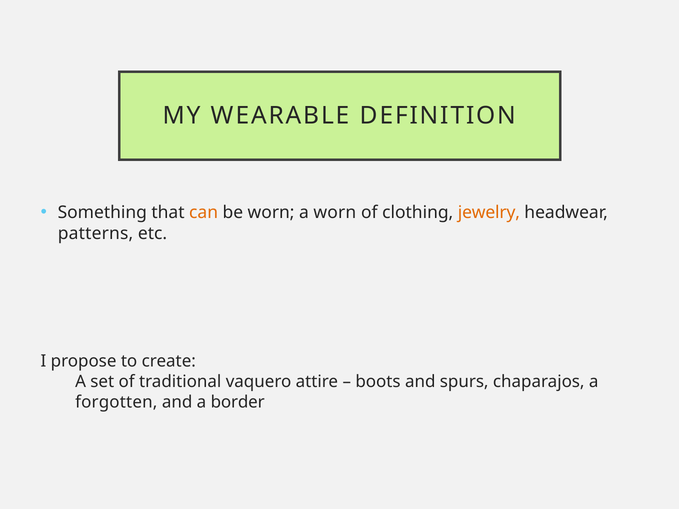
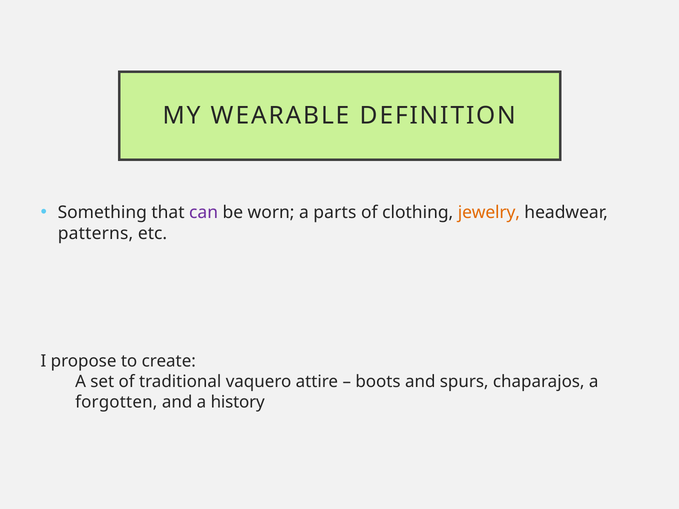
can colour: orange -> purple (204, 213)
a worn: worn -> parts (335, 213)
border: border -> history (238, 402)
